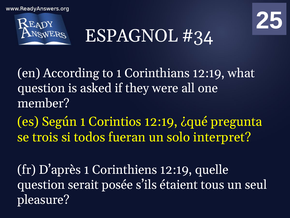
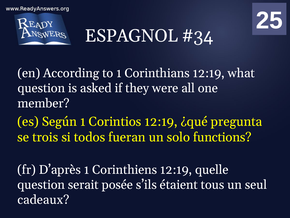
interpret: interpret -> functions (222, 137)
pleasure: pleasure -> cadeaux (43, 199)
